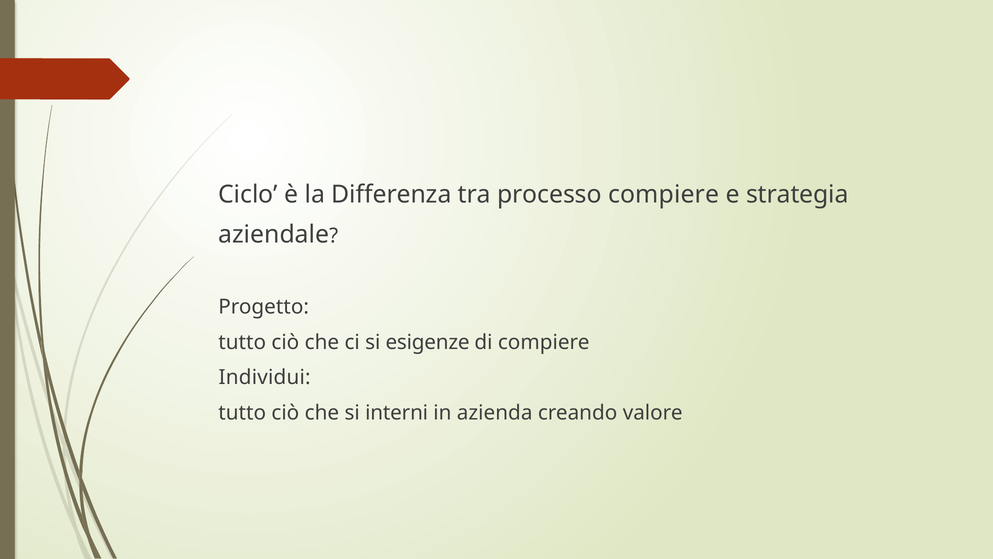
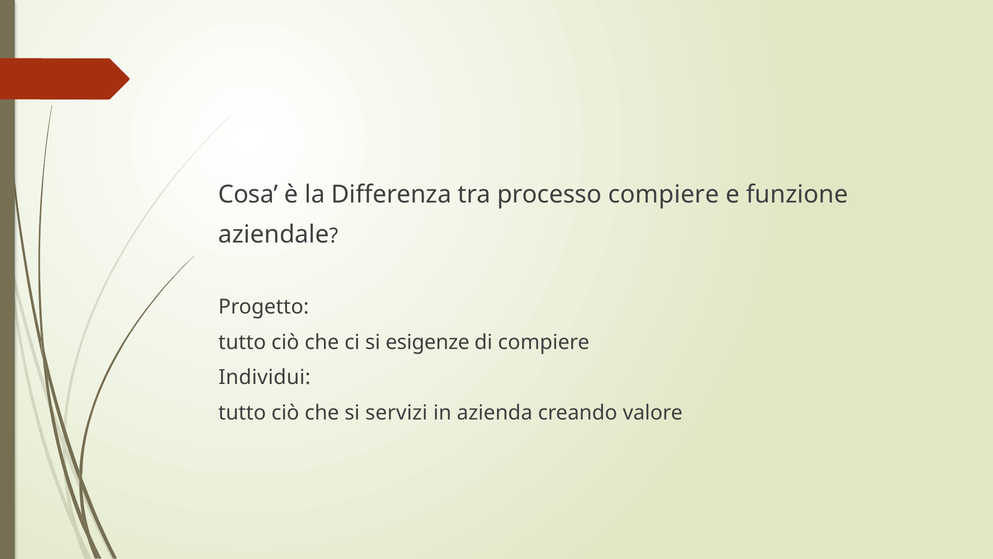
Ciclo: Ciclo -> Cosa (248, 194)
strategia: strategia -> funzione (797, 194)
interni: interni -> servizi (396, 413)
